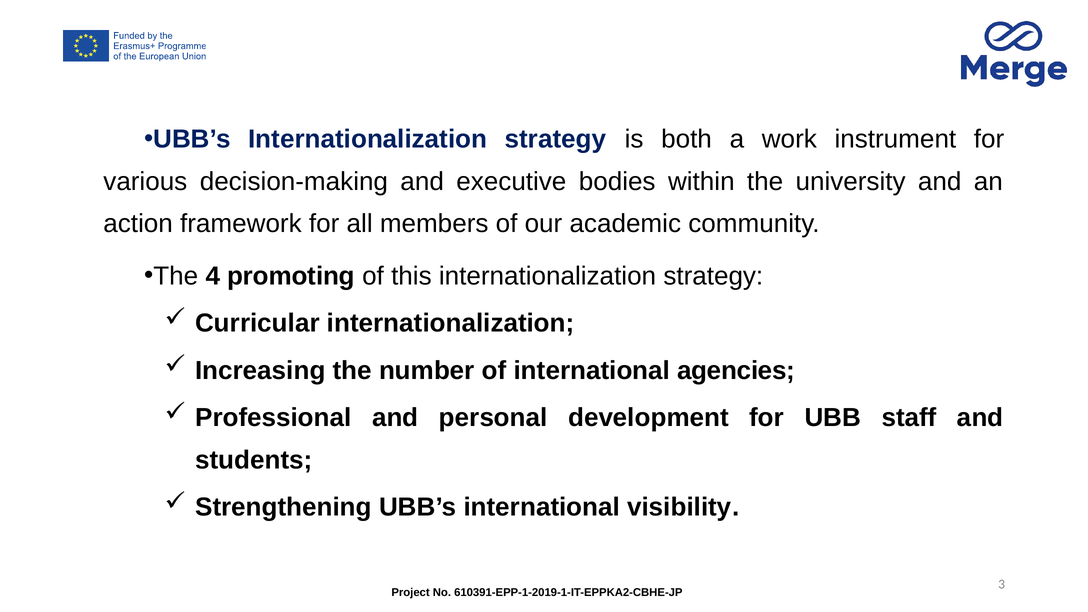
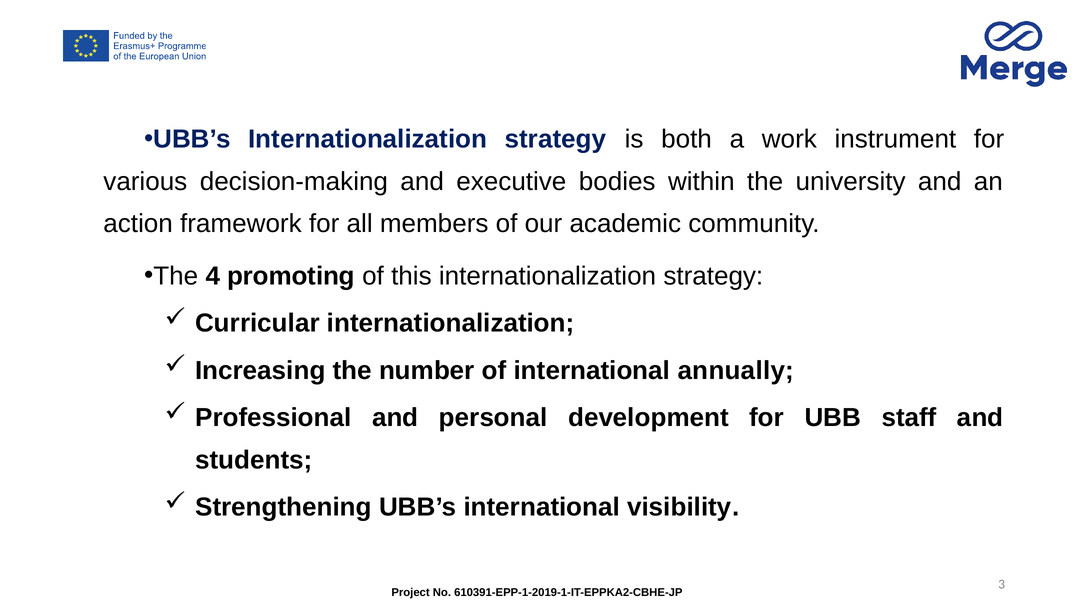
agencies: agencies -> annually (736, 371)
